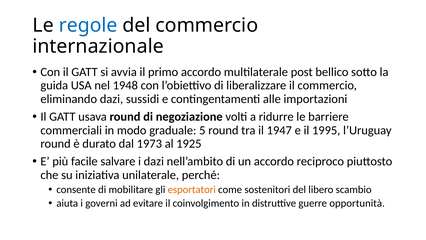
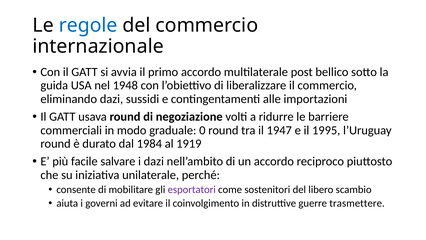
5: 5 -> 0 (202, 130)
1973: 1973 -> 1984 (149, 143)
1925: 1925 -> 1919 (189, 143)
esportatori colour: orange -> purple (192, 189)
opportunità: opportunità -> trasmettere (357, 203)
